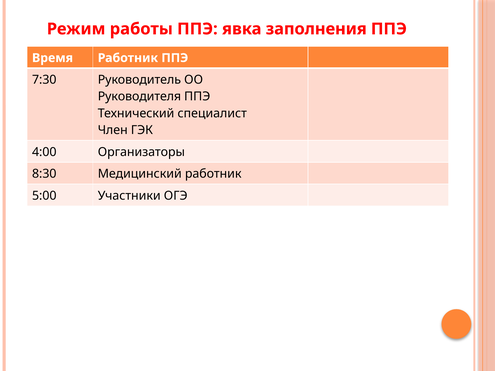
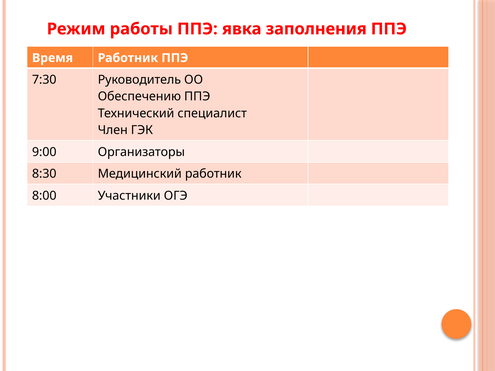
Руководителя: Руководителя -> Обеспечению (139, 97)
4:00: 4:00 -> 9:00 (44, 152)
5:00: 5:00 -> 8:00 (44, 196)
